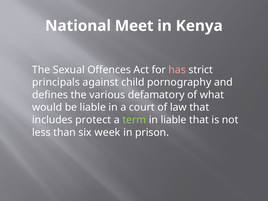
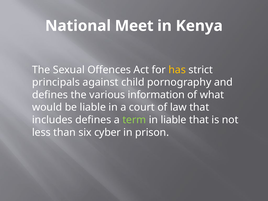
has colour: pink -> yellow (177, 70)
defamatory: defamatory -> information (156, 95)
includes protect: protect -> defines (93, 120)
week: week -> cyber (108, 132)
